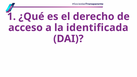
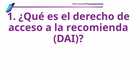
identificada: identificada -> recomienda (97, 28)
